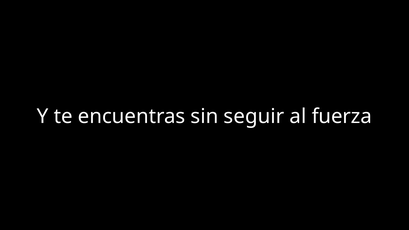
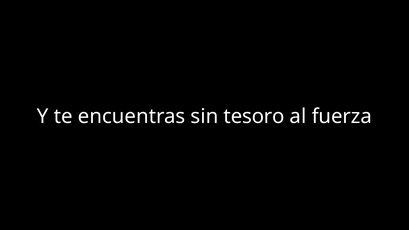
seguir: seguir -> tesoro (254, 116)
